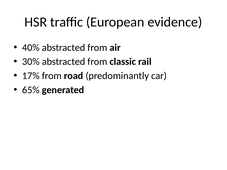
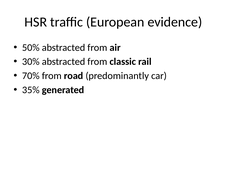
40%: 40% -> 50% (31, 48)
17%: 17% -> 70% (31, 76)
65%: 65% -> 35% (31, 90)
